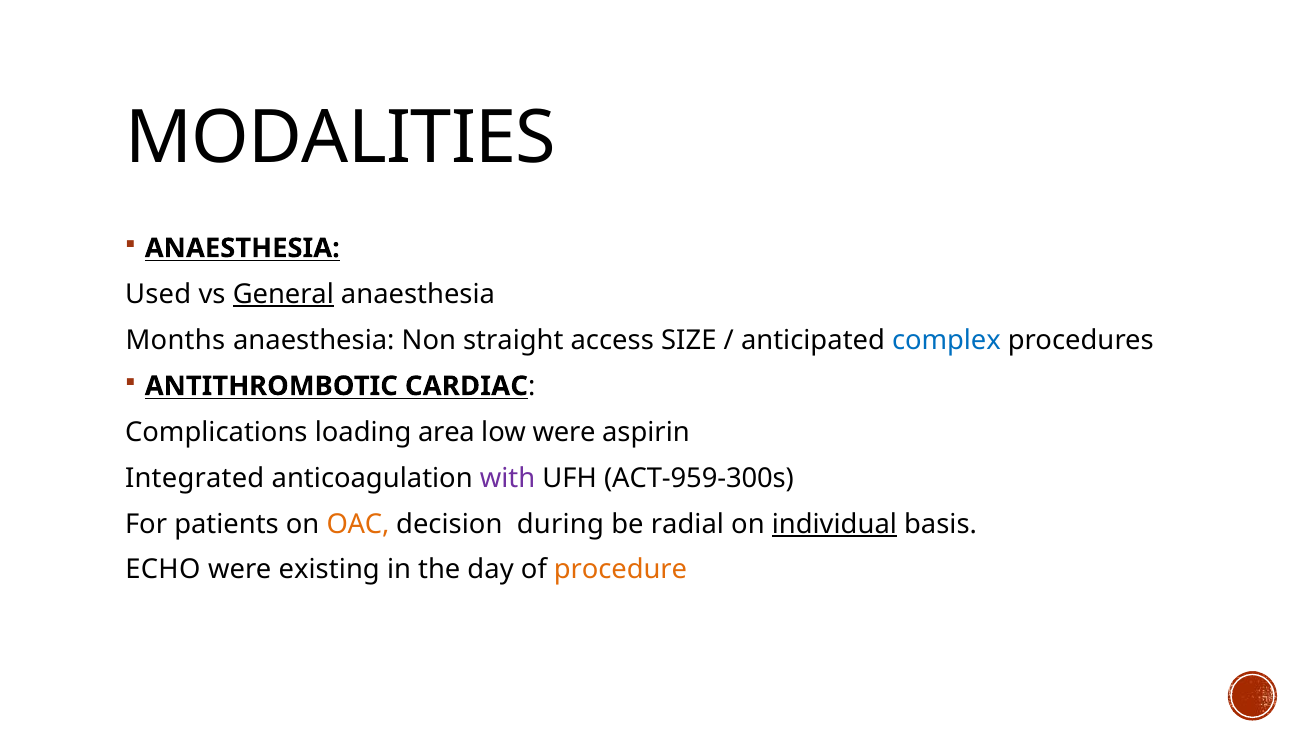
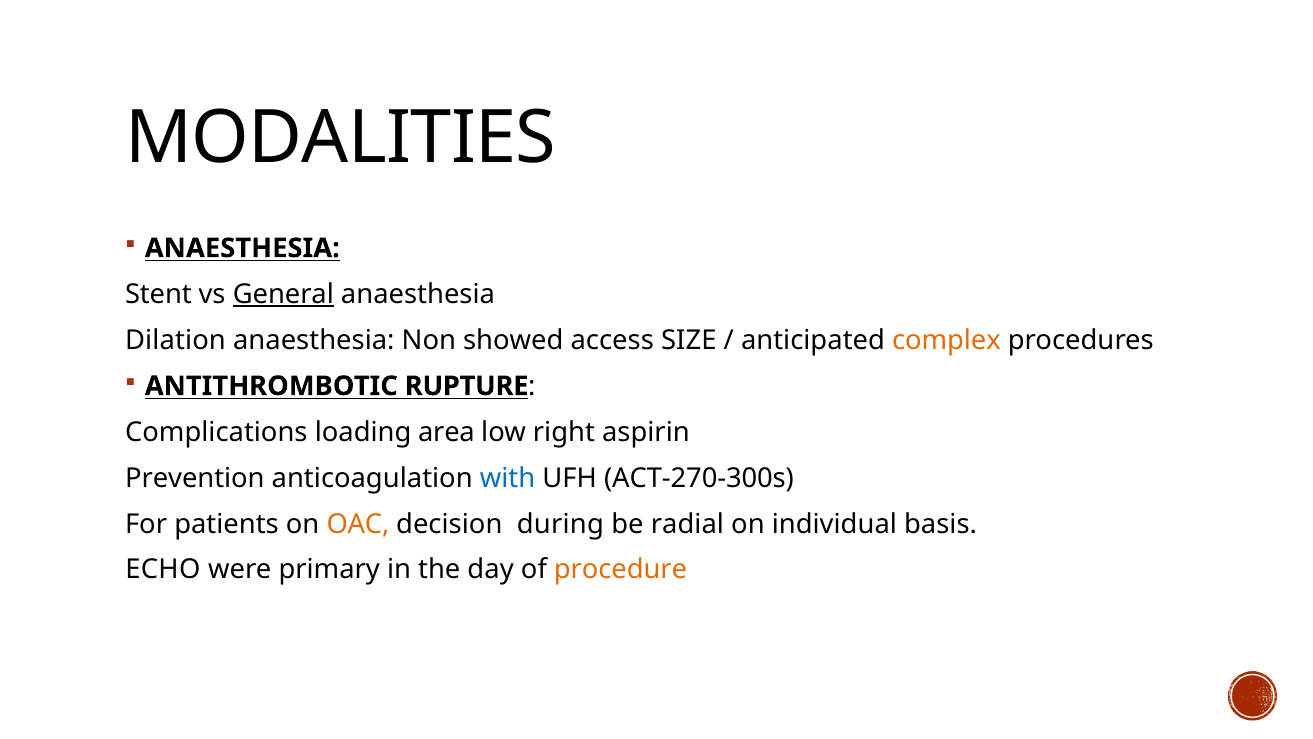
Used: Used -> Stent (158, 294)
Months: Months -> Dilation (175, 340)
straight: straight -> showed (513, 340)
complex colour: blue -> orange (946, 340)
CARDIAC: CARDIAC -> RUPTURE (467, 386)
low were: were -> right (564, 432)
Integrated: Integrated -> Prevention (195, 478)
with colour: purple -> blue (508, 478)
ACT-959-300s: ACT-959-300s -> ACT-270-300s (699, 478)
individual underline: present -> none (834, 524)
existing: existing -> primary (329, 570)
